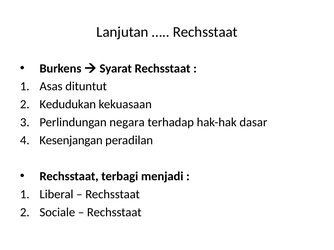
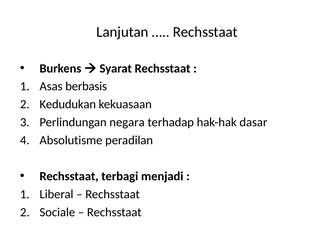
dituntut: dituntut -> berbasis (86, 87)
Kesenjangan: Kesenjangan -> Absolutisme (71, 141)
